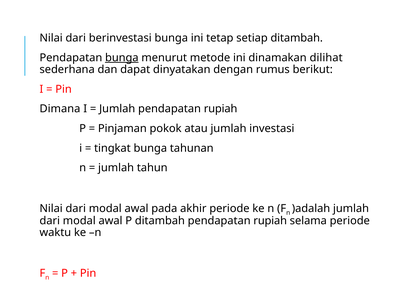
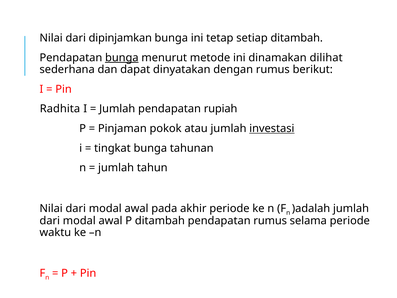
berinvestasi: berinvestasi -> dipinjamkan (120, 38)
Dimana: Dimana -> Radhita (60, 109)
investasi underline: none -> present (272, 128)
ditambah pendapatan rupiah: rupiah -> rumus (270, 220)
